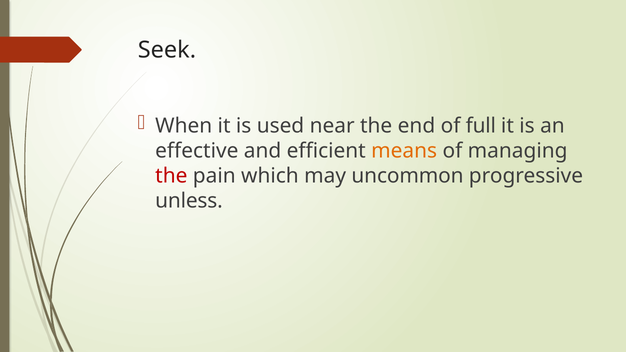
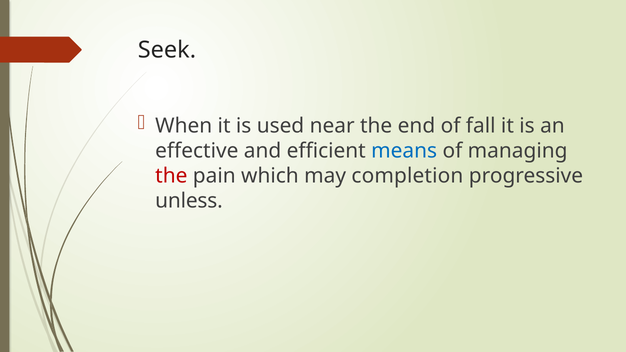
full: full -> fall (481, 126)
means colour: orange -> blue (404, 151)
uncommon: uncommon -> completion (407, 176)
